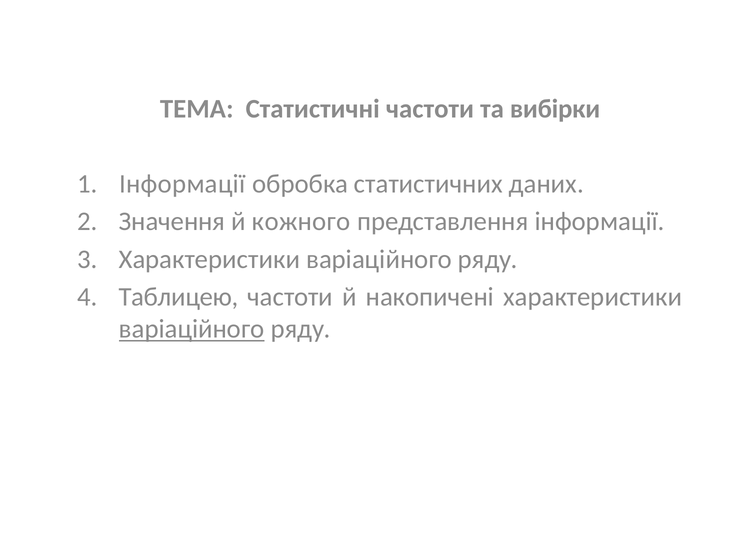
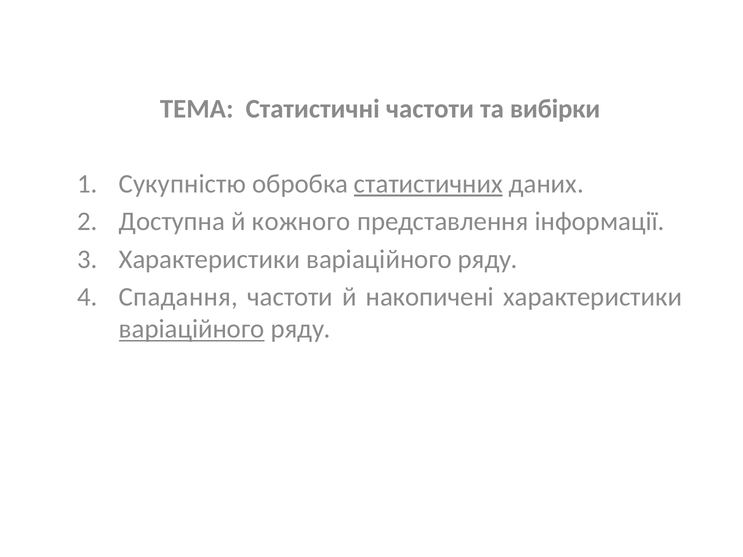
Інформації: Інформації -> Сукупністю (182, 184)
статистичних underline: none -> present (428, 184)
Значення: Значення -> Доступна (172, 222)
Таблицею: Таблицею -> Спадання (178, 297)
